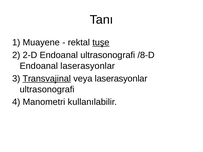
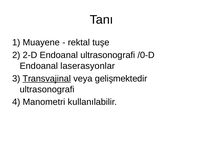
tuşe underline: present -> none (101, 43)
/8-D: /8-D -> /0-D (146, 55)
veya laserasyonlar: laserasyonlar -> gelişmektedir (121, 79)
